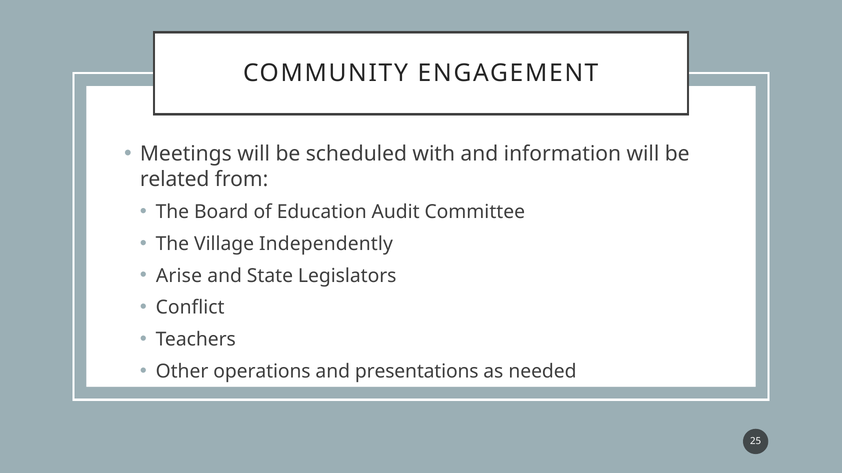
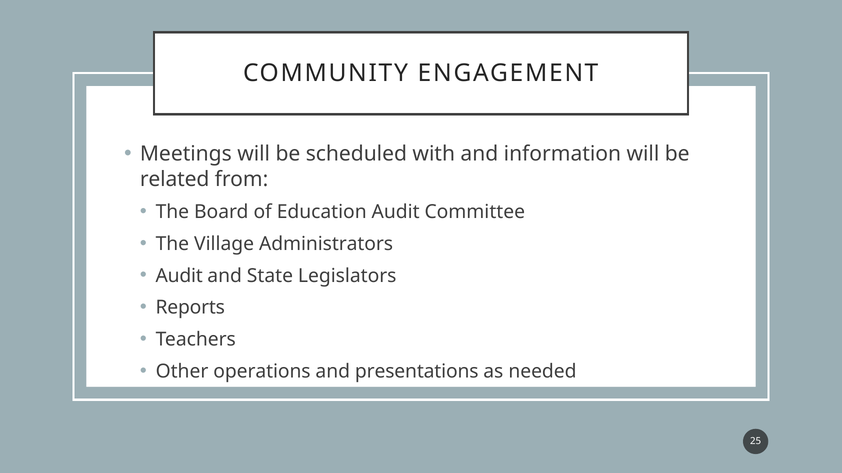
Independently: Independently -> Administrators (326, 244)
Arise: Arise -> Audit (179, 276)
Conflict: Conflict -> Reports (190, 308)
